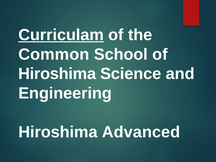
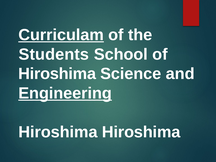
Common: Common -> Students (54, 54)
Engineering underline: none -> present (65, 93)
Hiroshima Advanced: Advanced -> Hiroshima (141, 132)
